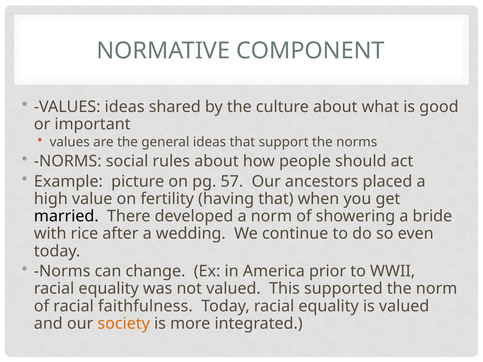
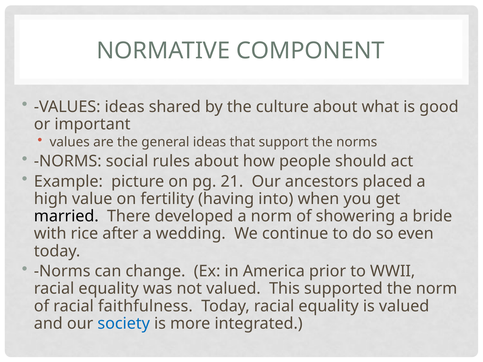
57: 57 -> 21 (232, 182)
having that: that -> into (276, 199)
society colour: orange -> blue (124, 324)
